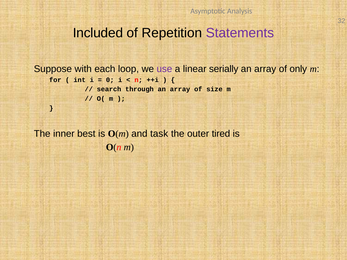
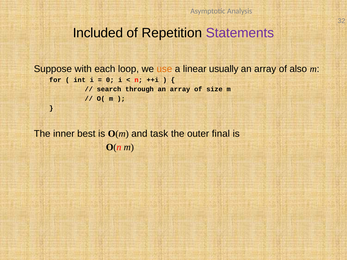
use colour: purple -> orange (164, 69)
serially: serially -> usually (224, 69)
only: only -> also (298, 69)
tired: tired -> final (221, 134)
